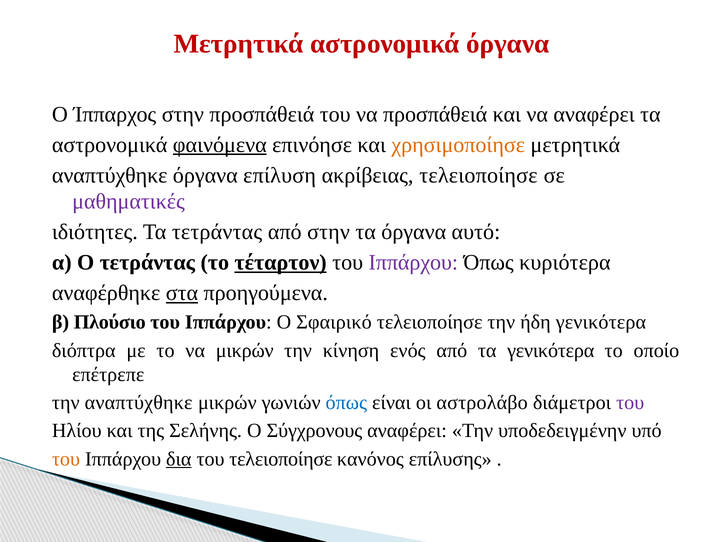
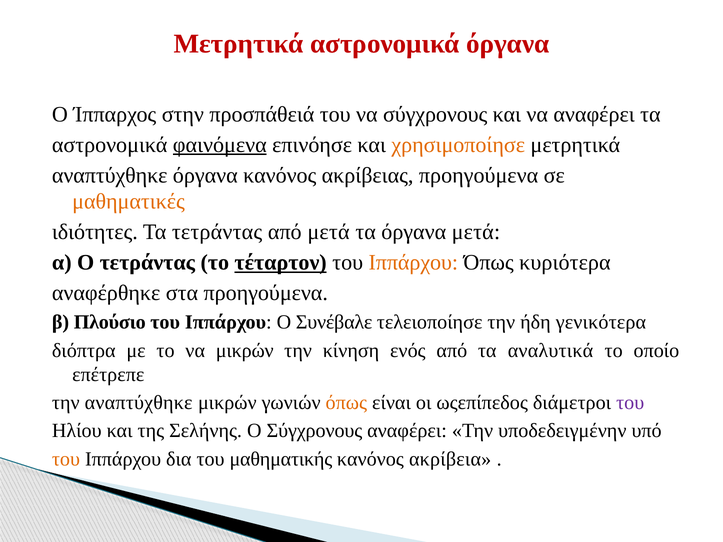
να προσπάθειά: προσπάθειά -> σύγχρονους (435, 114)
όργανα επίλυση: επίλυση -> κανόνος (280, 175)
ακρίβειας τελειοποίησε: τελειοποίησε -> προηγούμενα (479, 175)
μαθηματικές colour: purple -> orange (128, 202)
από στην: στην -> μετά (328, 232)
όργανα αυτό: αυτό -> μετά (476, 232)
Ιππάρχου colour: purple -> orange (413, 263)
στα underline: present -> none (182, 293)
Σφαιρικό: Σφαιρικό -> Συνέβαλε (334, 322)
τα γενικότερα: γενικότερα -> αναλυτικά (551, 351)
όπως colour: blue -> orange (346, 403)
αστρολάβο: αστρολάβο -> ωςεπίπεδος (482, 403)
δια underline: present -> none (179, 459)
του τελειοποίησε: τελειοποίησε -> μαθηματικής (281, 459)
επίλυσης: επίλυσης -> ακρίβεια (450, 459)
